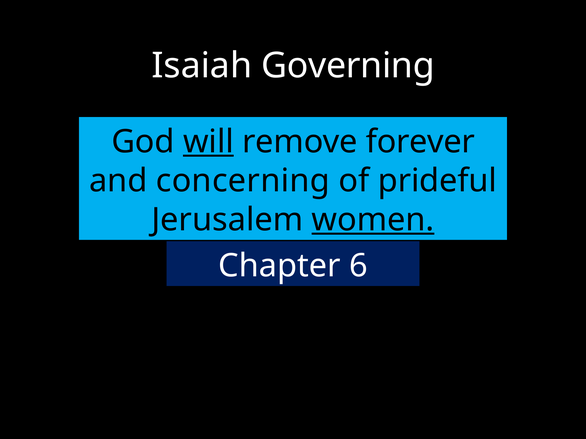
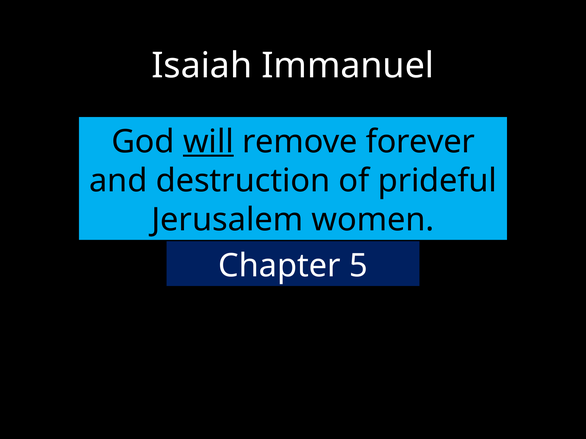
Governing: Governing -> Immanuel (348, 66)
concerning: concerning -> destruction (243, 181)
women underline: present -> none (373, 220)
6: 6 -> 5 (358, 266)
